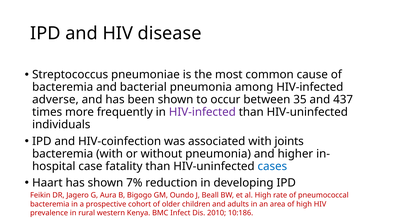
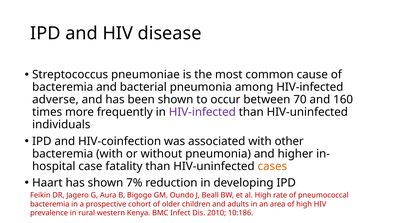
35: 35 -> 70 (300, 100)
437: 437 -> 160 (343, 100)
joints: joints -> other (289, 141)
cases colour: blue -> orange (272, 166)
